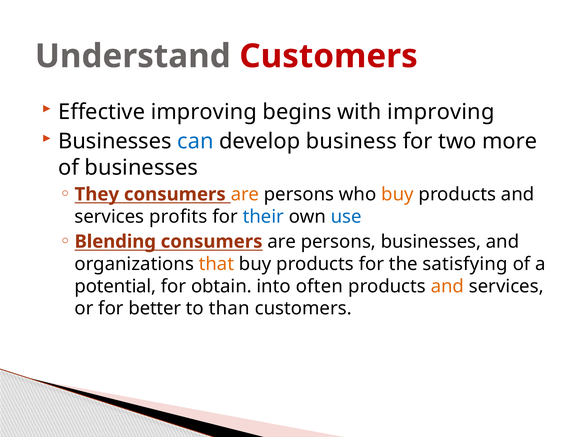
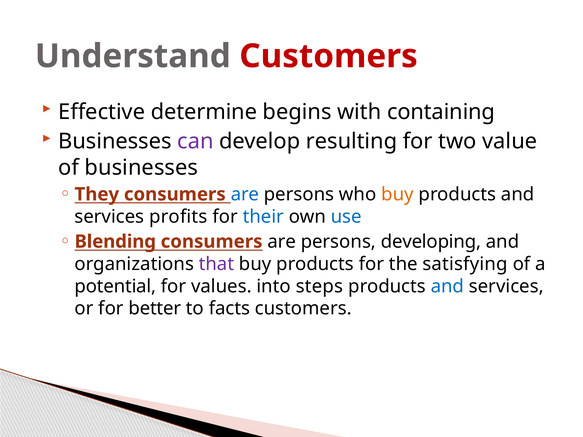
Effective improving: improving -> determine (204, 112)
with improving: improving -> containing (441, 112)
can colour: blue -> purple (195, 141)
business: business -> resulting (352, 141)
more: more -> value (510, 141)
are colour: orange -> blue (245, 194)
persons businesses: businesses -> developing (431, 242)
that colour: orange -> purple (216, 264)
obtain: obtain -> values (221, 286)
often: often -> steps (319, 286)
and colour: orange -> blue (447, 286)
than: than -> facts (229, 309)
